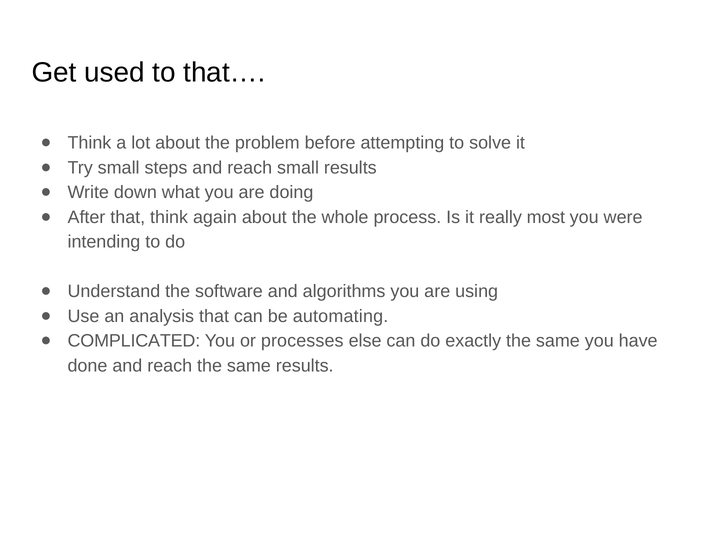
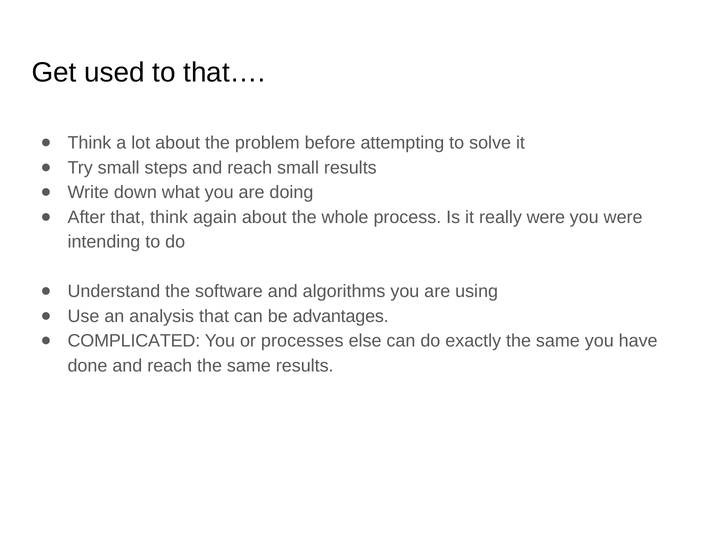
really most: most -> were (546, 217)
automating: automating -> advantages (341, 316)
